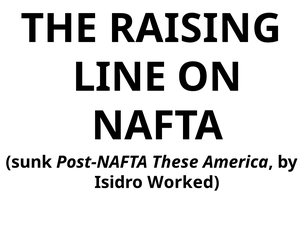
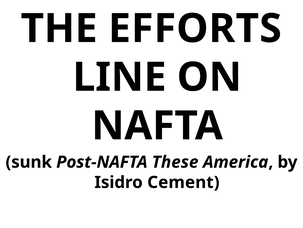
RAISING: RAISING -> EFFORTS (195, 29)
Worked: Worked -> Cement (183, 182)
